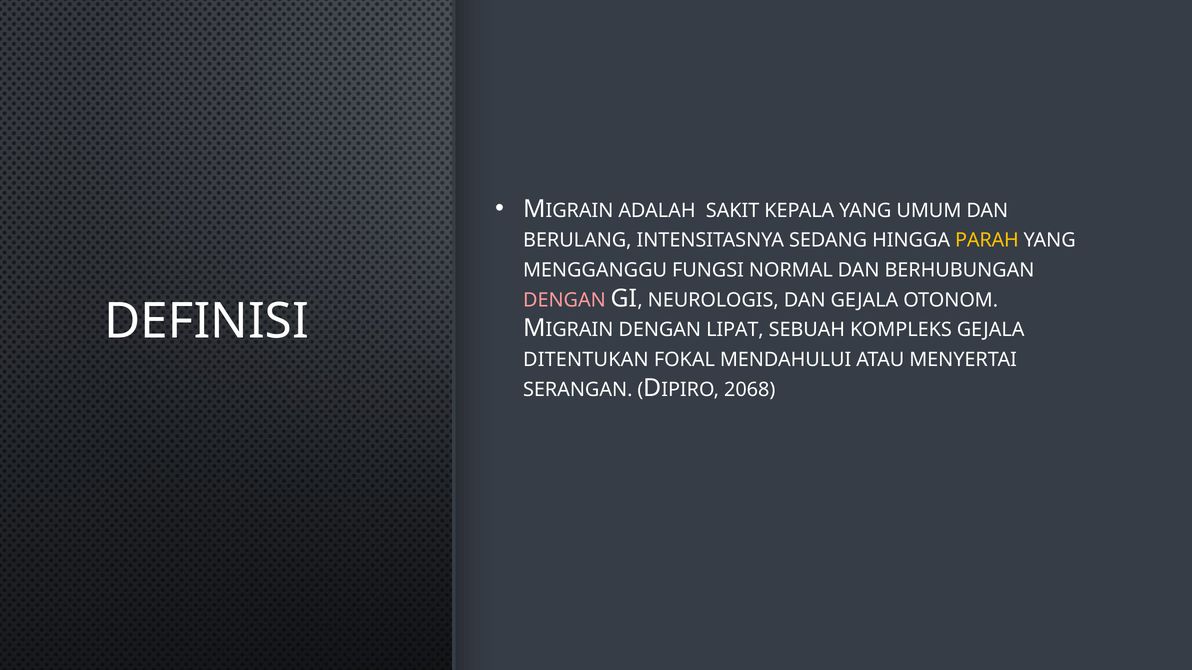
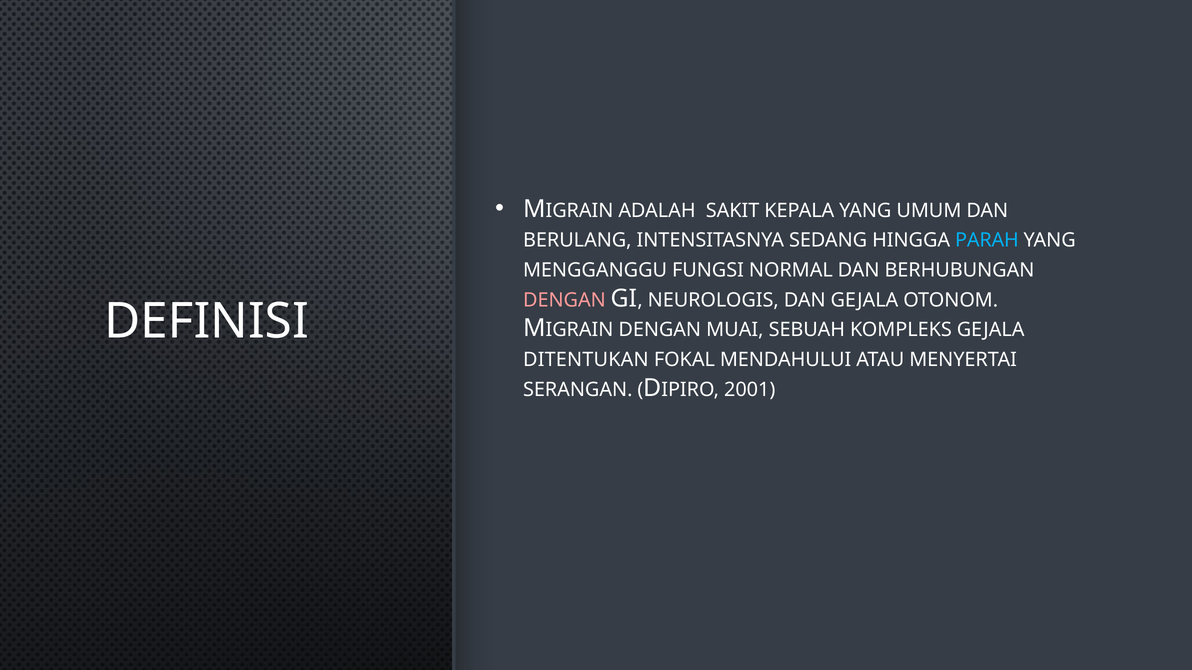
PARAH colour: yellow -> light blue (987, 241)
LIPAT: LIPAT -> MUAI (735, 330)
2068: 2068 -> 2001 (750, 390)
